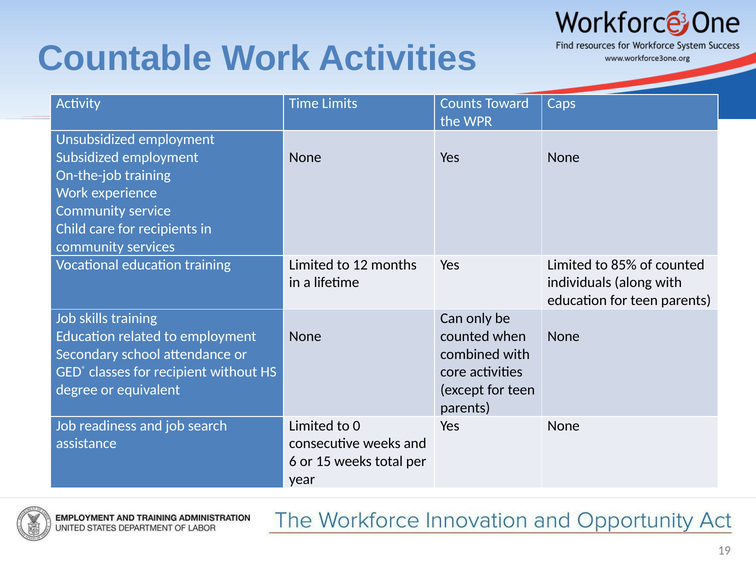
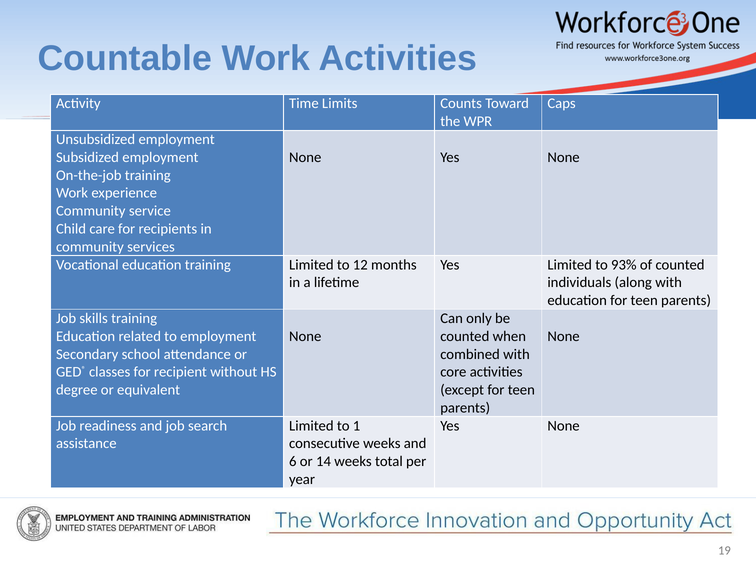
85%: 85% -> 93% (624, 265)
0: 0 -> 1 (357, 426)
15: 15 -> 14 (324, 462)
